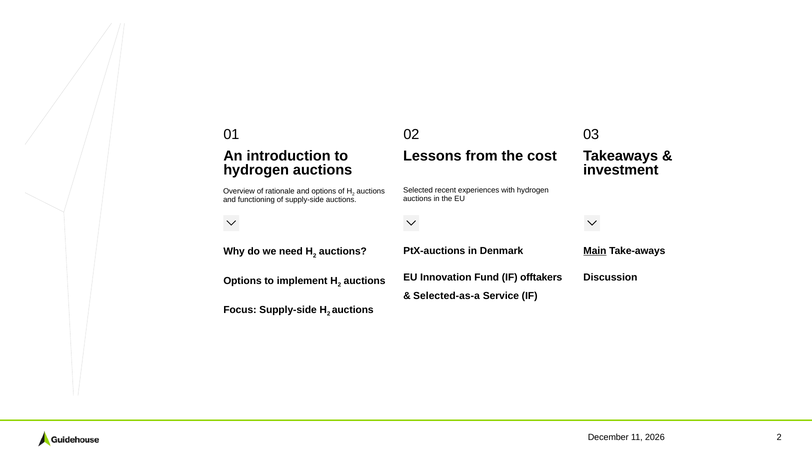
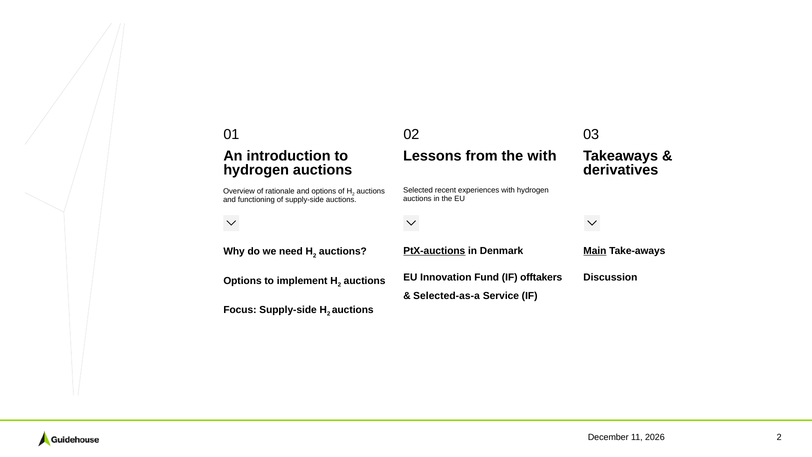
the cost: cost -> with (542, 156)
investment: investment -> derivatives (621, 170)
PtX-auctions underline: none -> present (434, 251)
